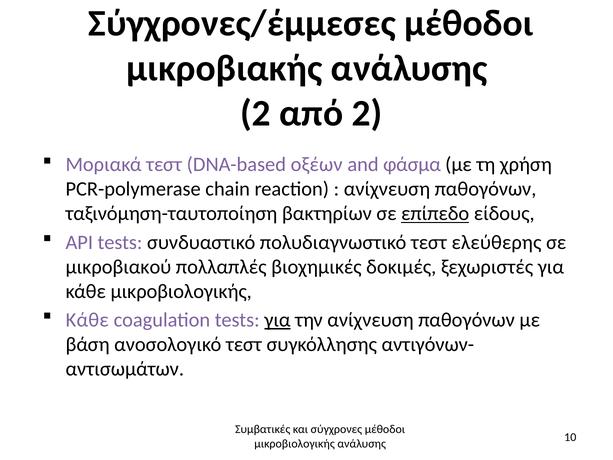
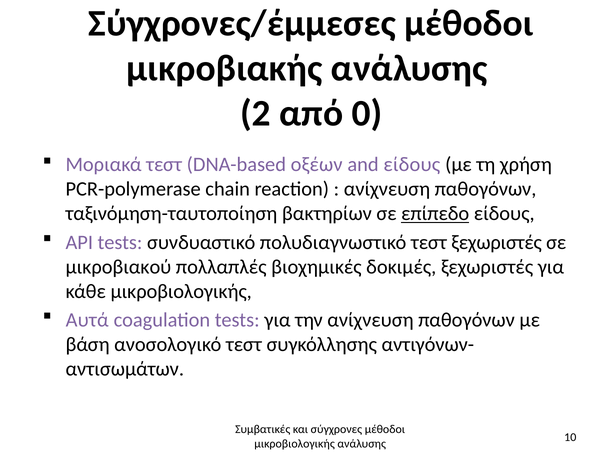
από 2: 2 -> 0 (367, 113)
and φάσμα: φάσμα -> είδους (412, 165)
τεστ ελεύθερης: ελεύθερης -> ξεχωριστές (497, 242)
Κάθε: Κάθε -> Αυτά (87, 320)
για underline: present -> none (277, 320)
